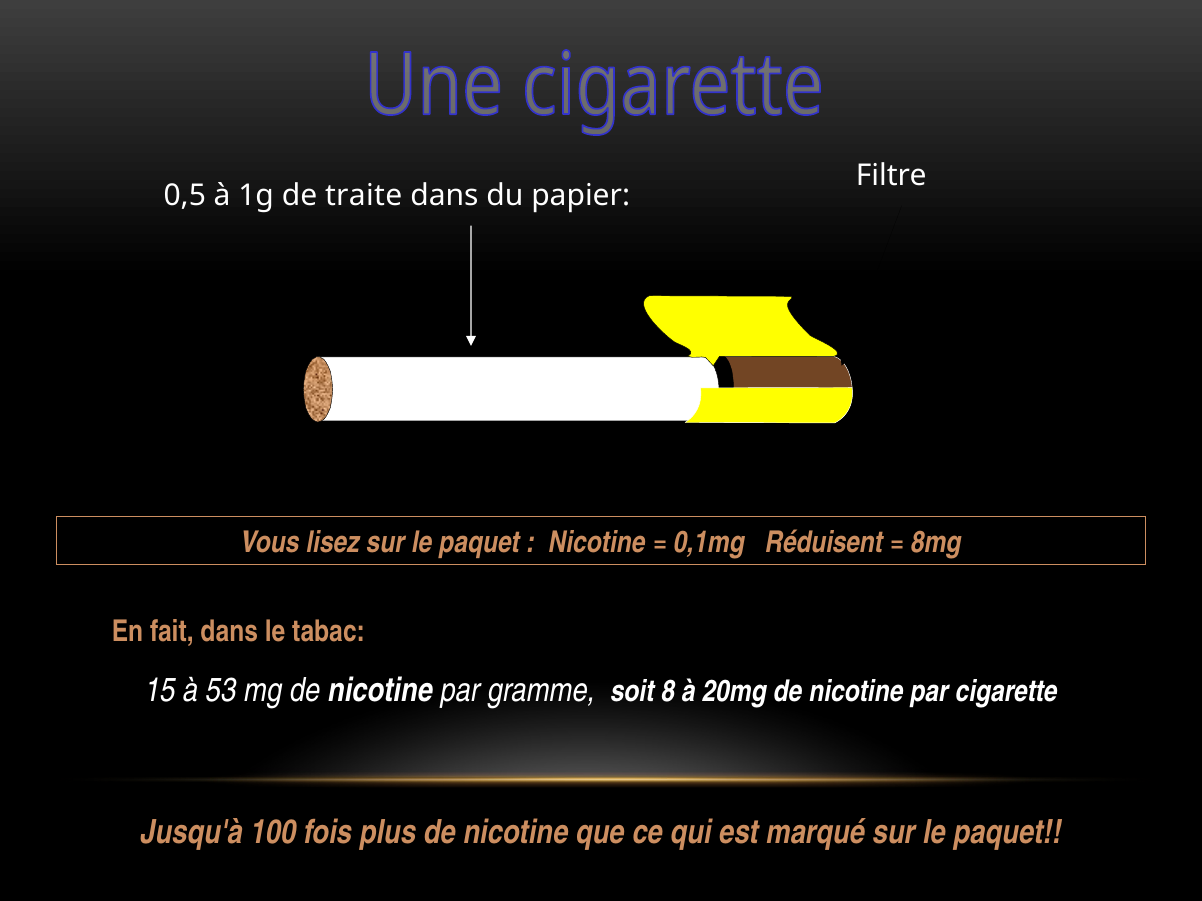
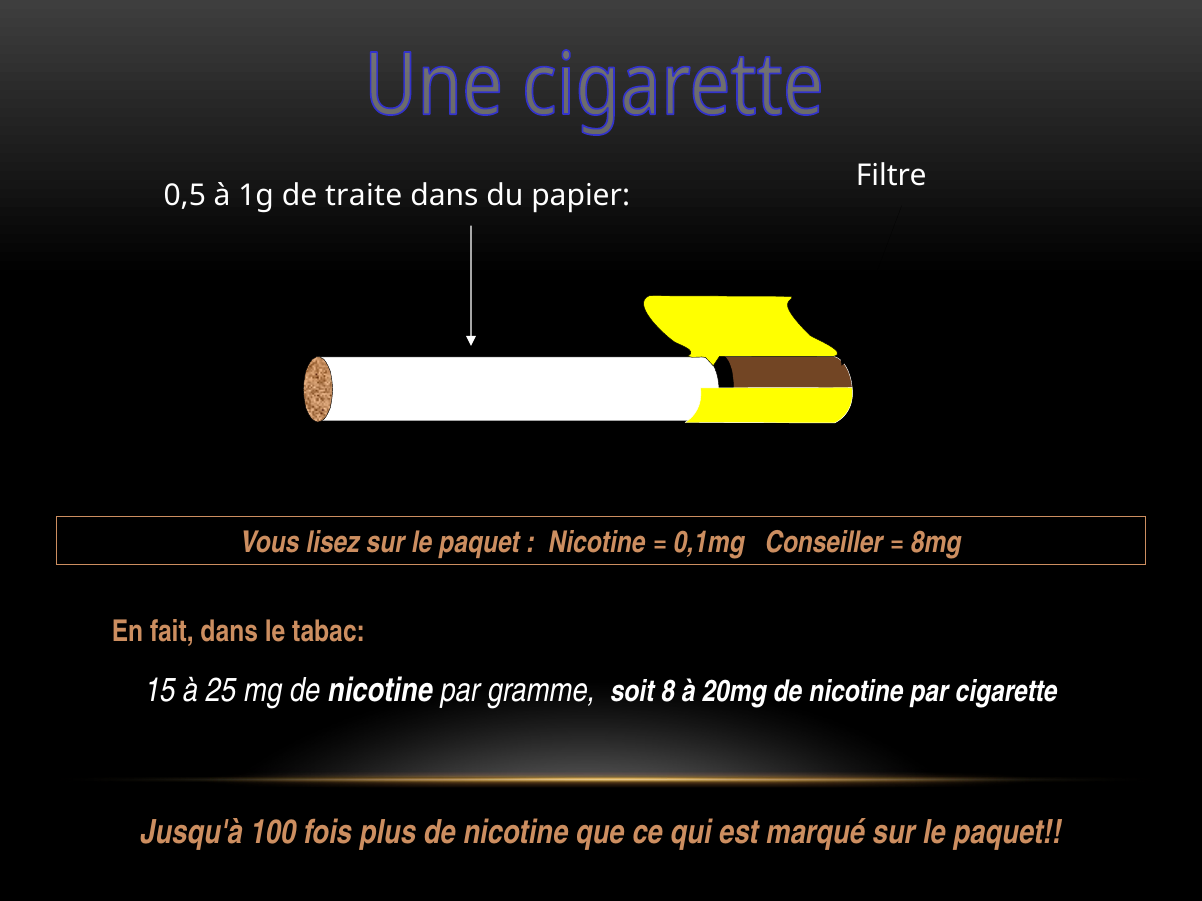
Réduisent: Réduisent -> Conseiller (824, 543)
53: 53 -> 25 (221, 691)
